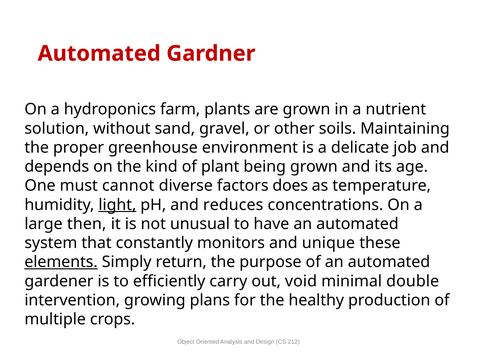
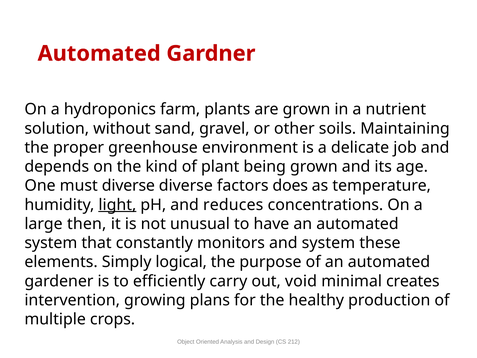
must cannot: cannot -> diverse (128, 186)
and unique: unique -> system (328, 243)
elements underline: present -> none (61, 262)
return: return -> logical (181, 262)
double: double -> creates (413, 281)
